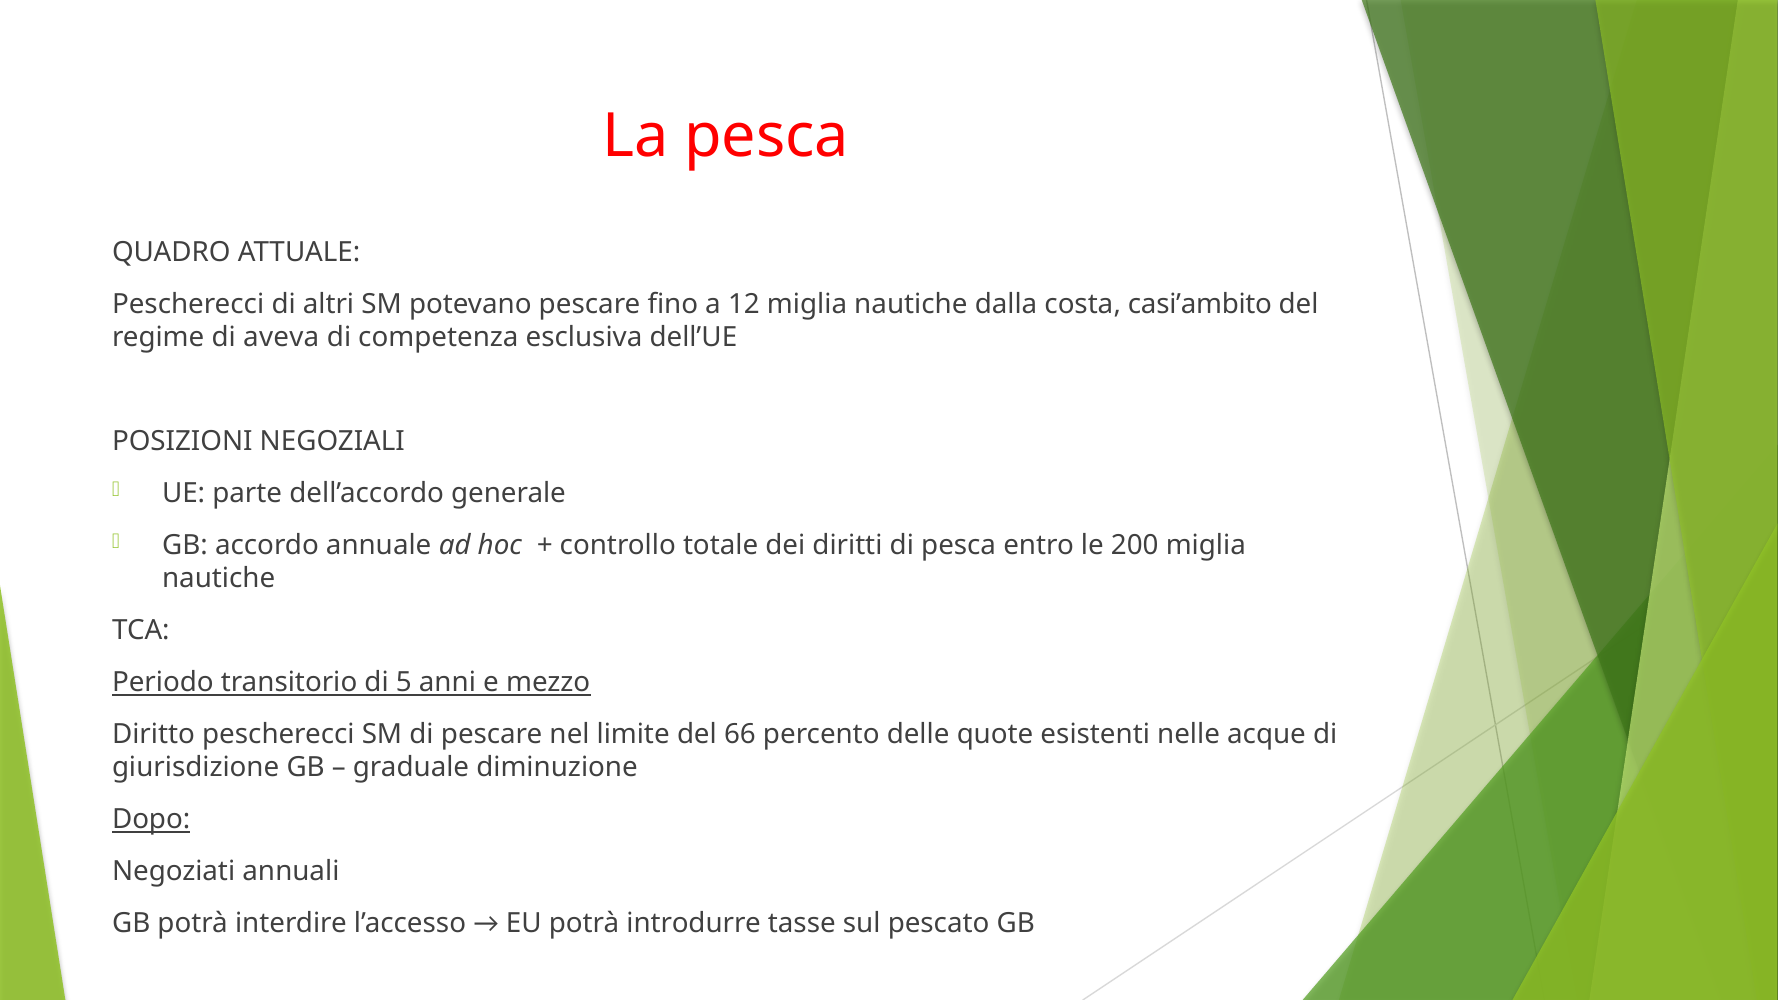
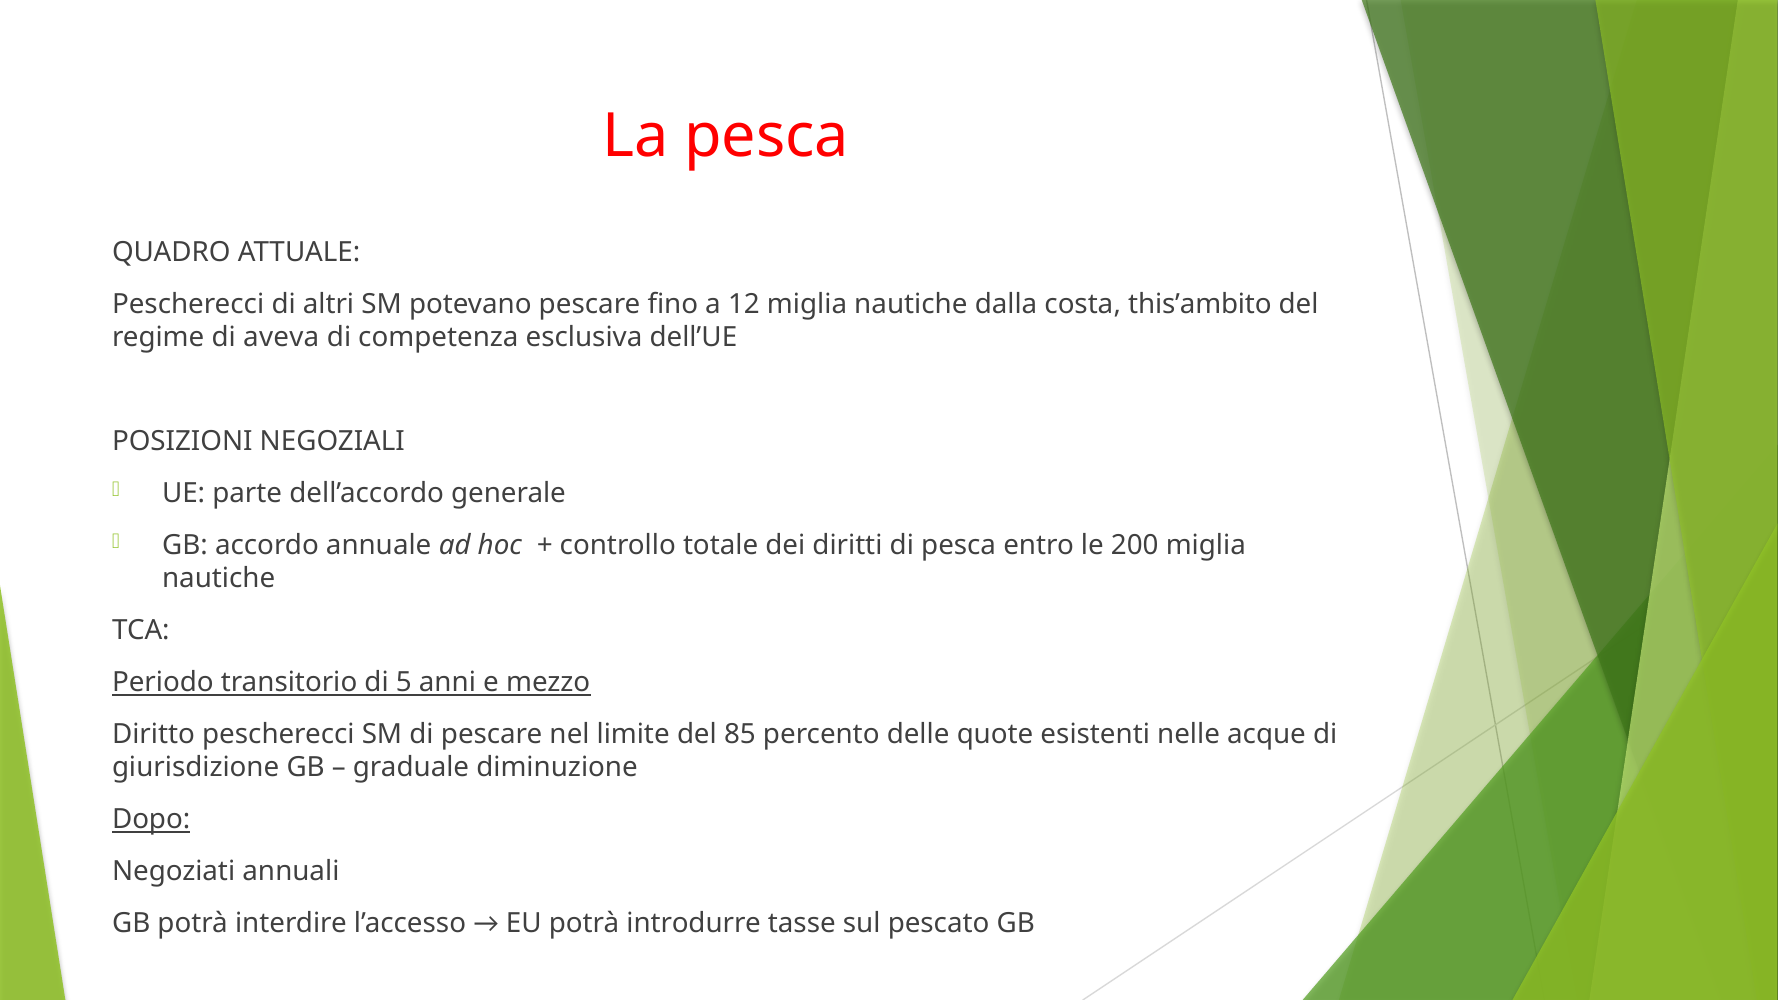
casi’ambito: casi’ambito -> this’ambito (1200, 304)
66: 66 -> 85 (740, 734)
